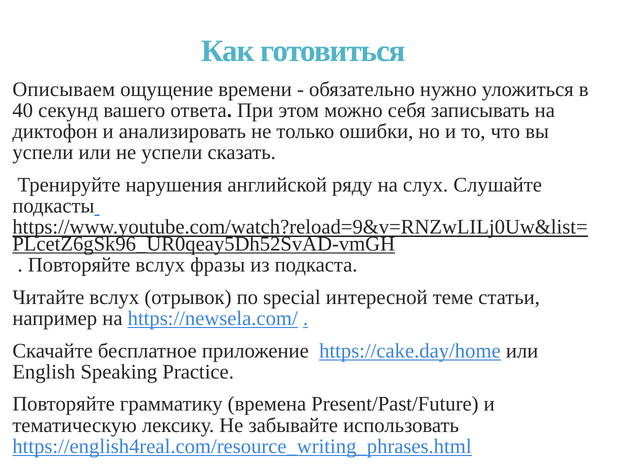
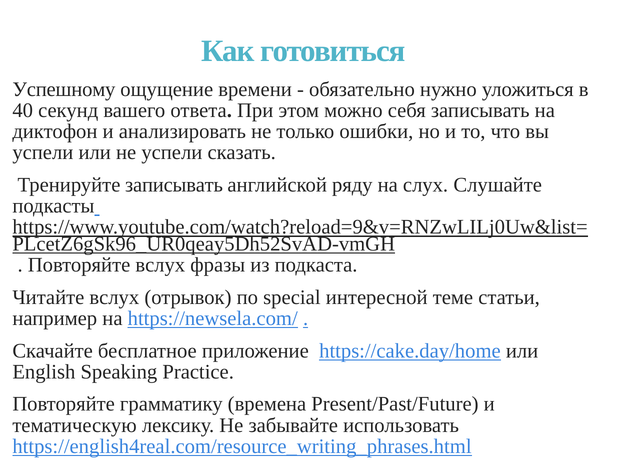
Описываем: Описываем -> Успешному (64, 89)
Тренируйте нарушения: нарушения -> записывать (174, 185)
